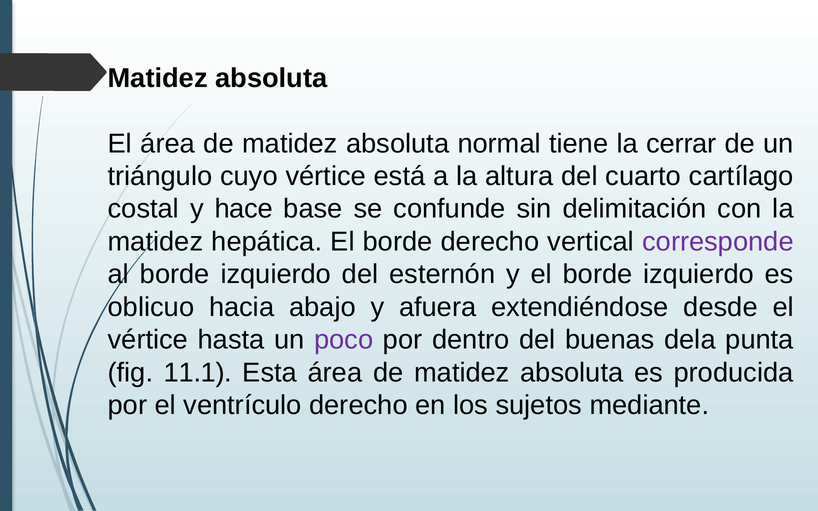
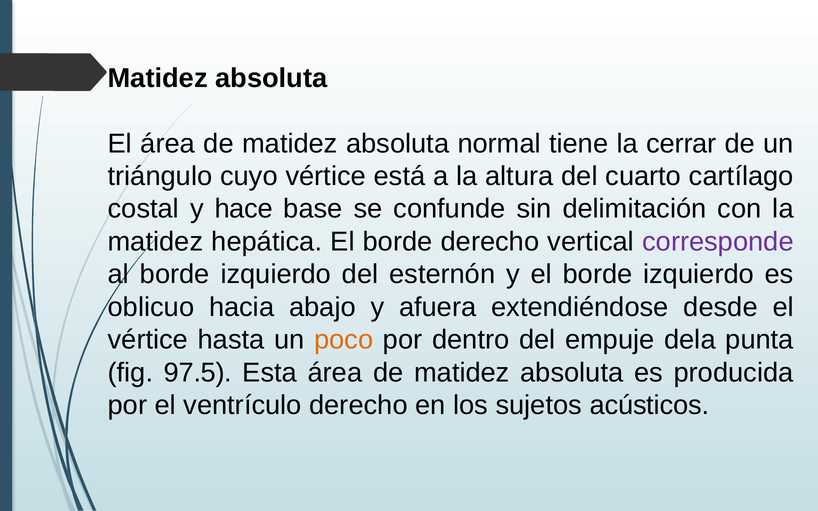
poco colour: purple -> orange (344, 340)
buenas: buenas -> empuje (610, 340)
11.1: 11.1 -> 97.5 (198, 373)
mediante: mediante -> acústicos (649, 405)
